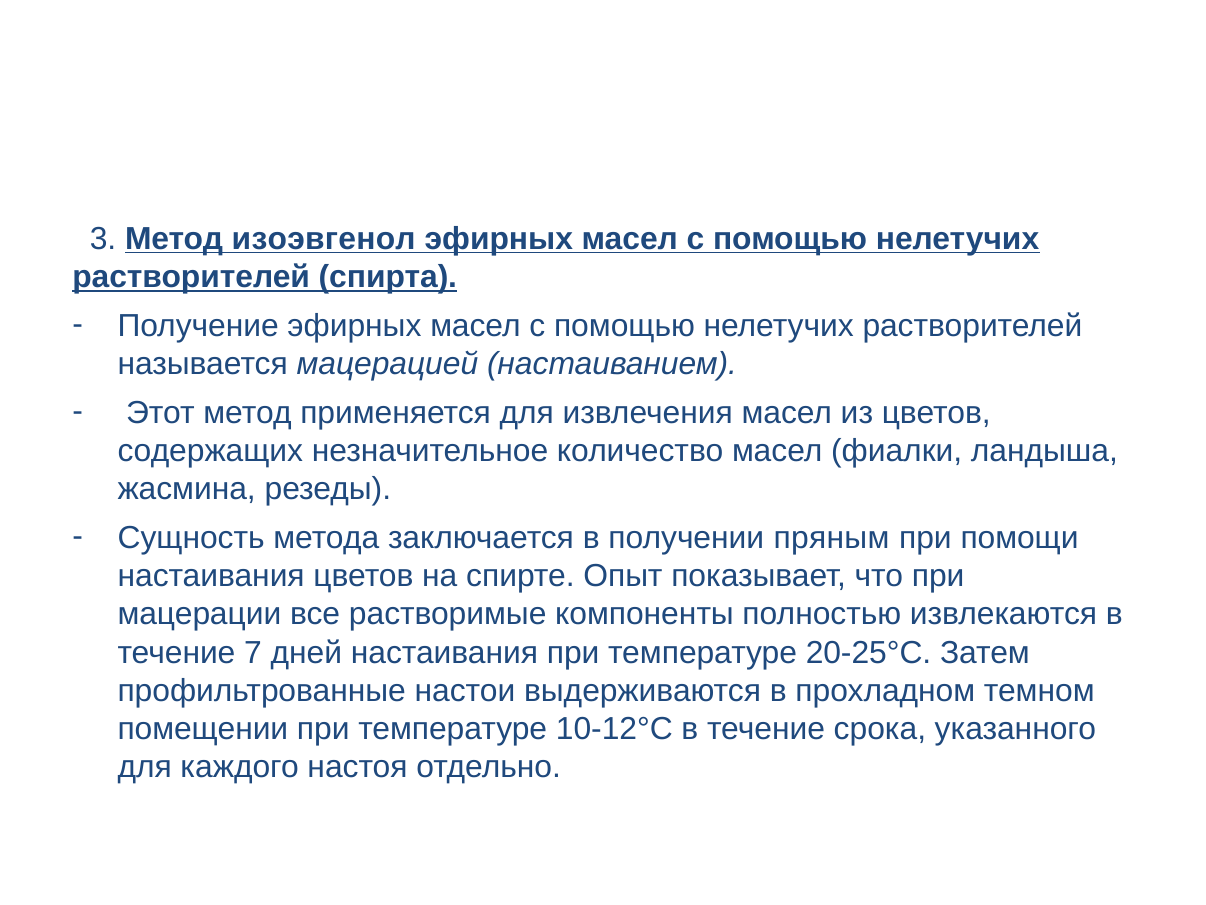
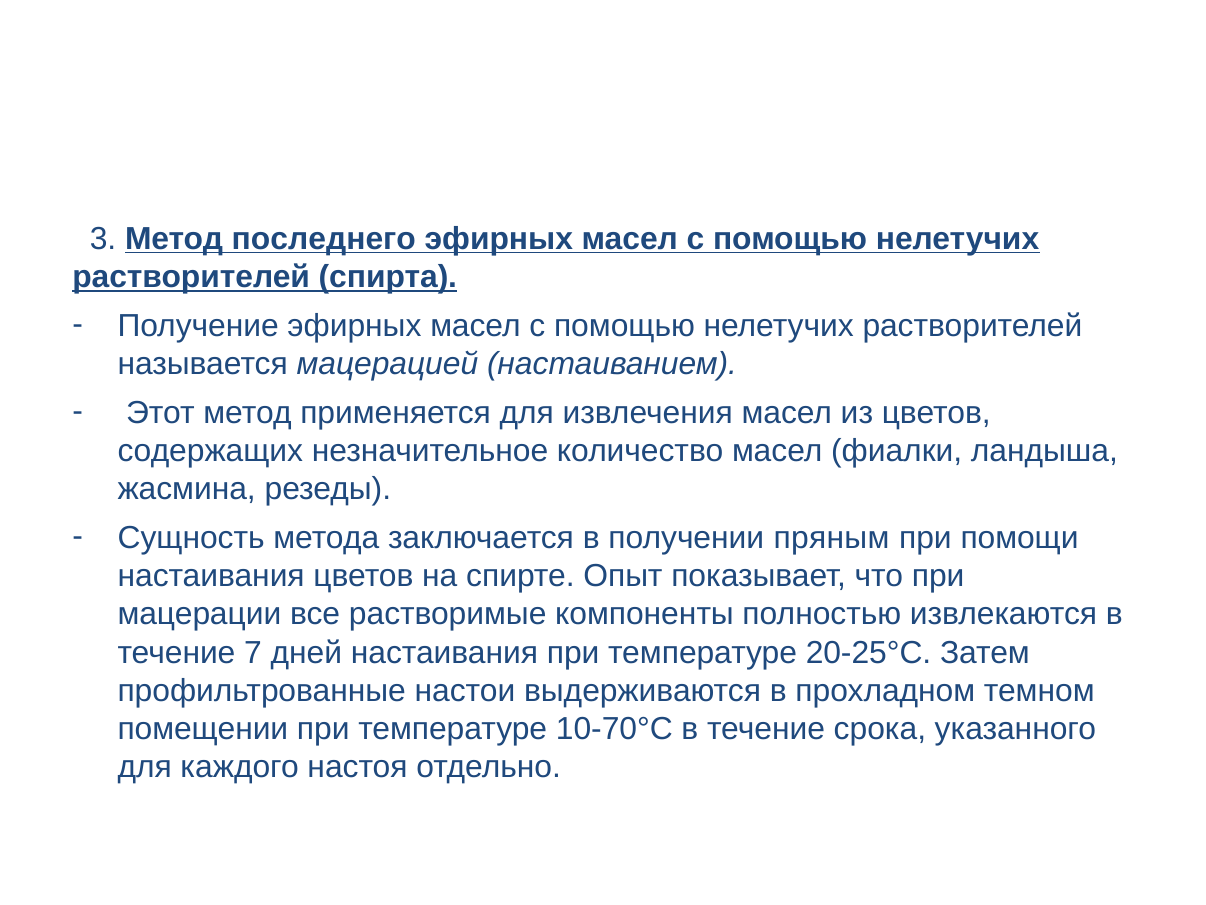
изоэвгенол: изоэвгенол -> последнего (324, 238)
10-12°С: 10-12°С -> 10-70°С (614, 729)
